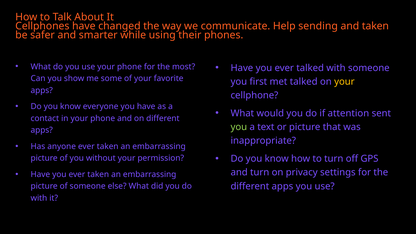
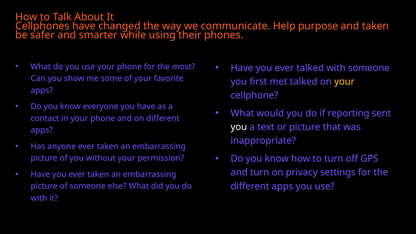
sending: sending -> purpose (318, 26)
attention: attention -> reporting (349, 113)
you colour: light green -> white (239, 127)
